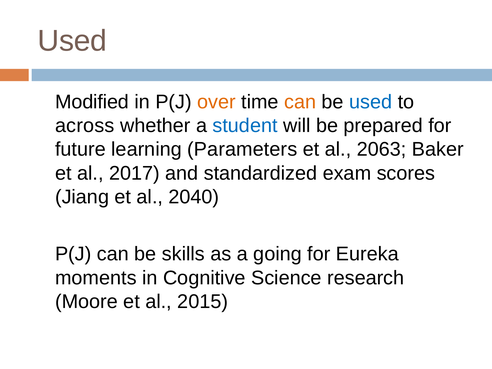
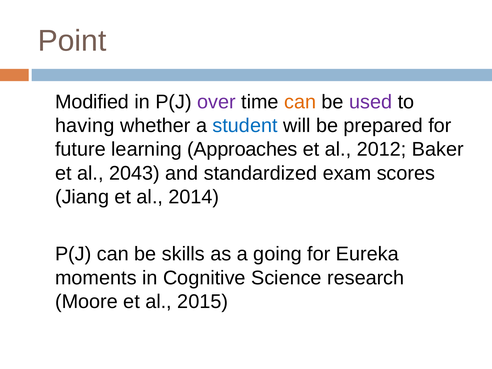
Used: Used -> Point (72, 41)
over colour: orange -> purple (216, 102)
used colour: blue -> purple (371, 102)
across: across -> having (85, 126)
Parameters: Parameters -> Approaches (242, 149)
2063: 2063 -> 2012 (382, 149)
2017: 2017 -> 2043 (134, 173)
2040: 2040 -> 2014 (194, 197)
